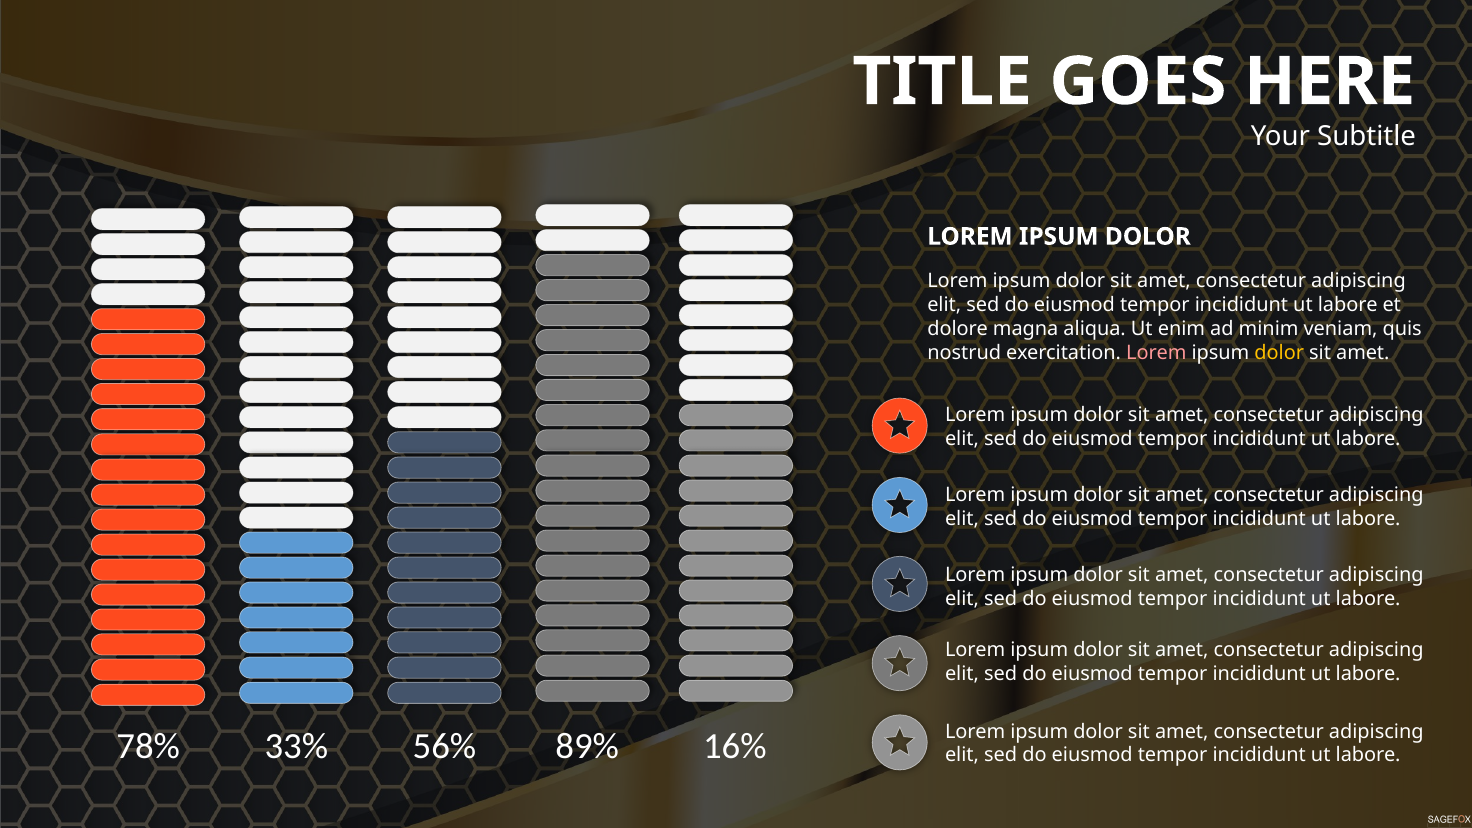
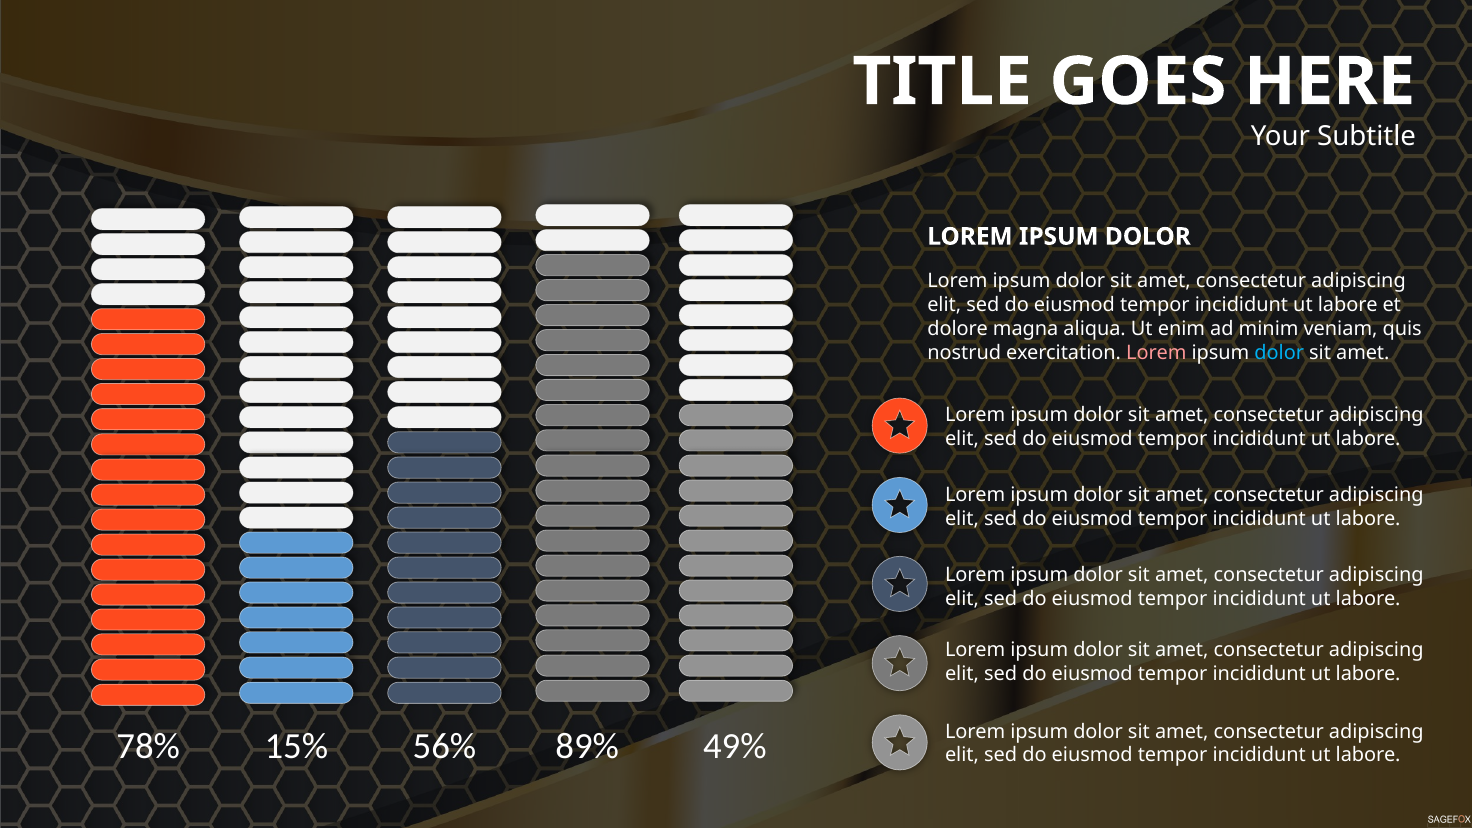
dolor colour: yellow -> light blue (1279, 353)
33%: 33% -> 15% (296, 746)
16%: 16% -> 49% (735, 746)
